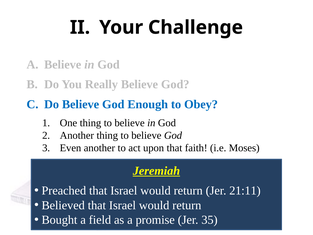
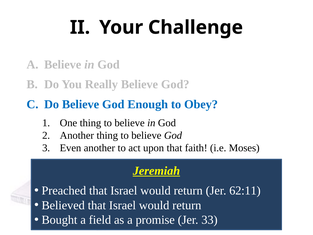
21:11: 21:11 -> 62:11 (245, 190)
35: 35 -> 33 (209, 220)
